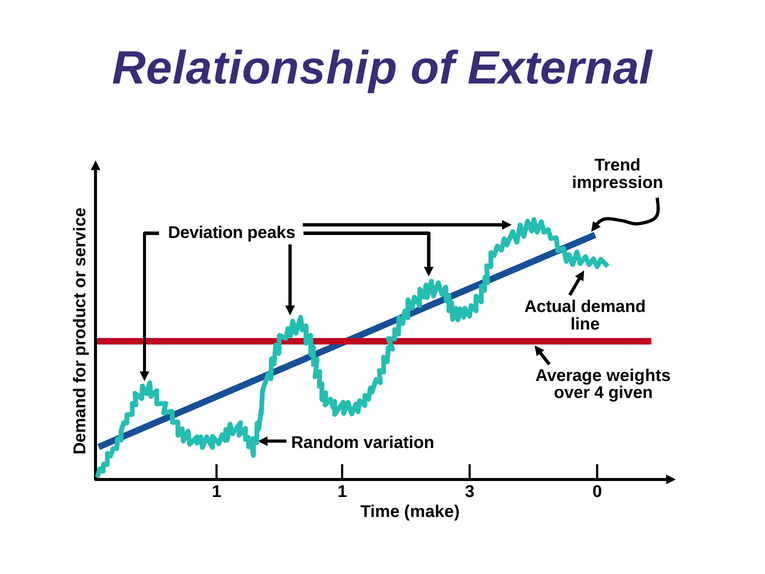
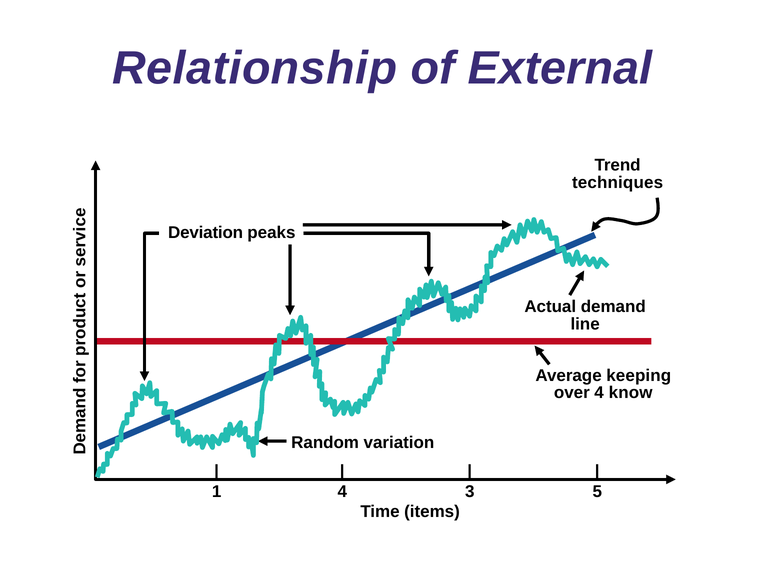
impression: impression -> techniques (618, 182)
weights: weights -> keeping (639, 375)
given: given -> know (631, 393)
1 1: 1 -> 4 (342, 491)
0: 0 -> 5 (597, 491)
make: make -> items (432, 512)
